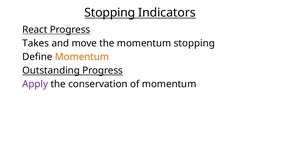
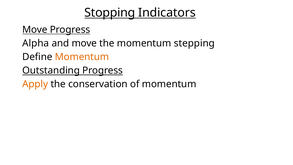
React: React -> Move (35, 30)
Takes: Takes -> Alpha (36, 43)
momentum stopping: stopping -> stepping (194, 43)
Apply colour: purple -> orange (35, 84)
